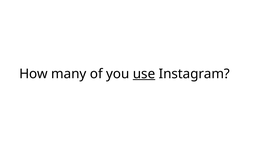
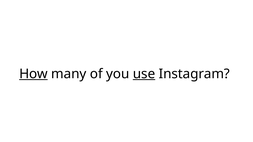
How underline: none -> present (34, 74)
